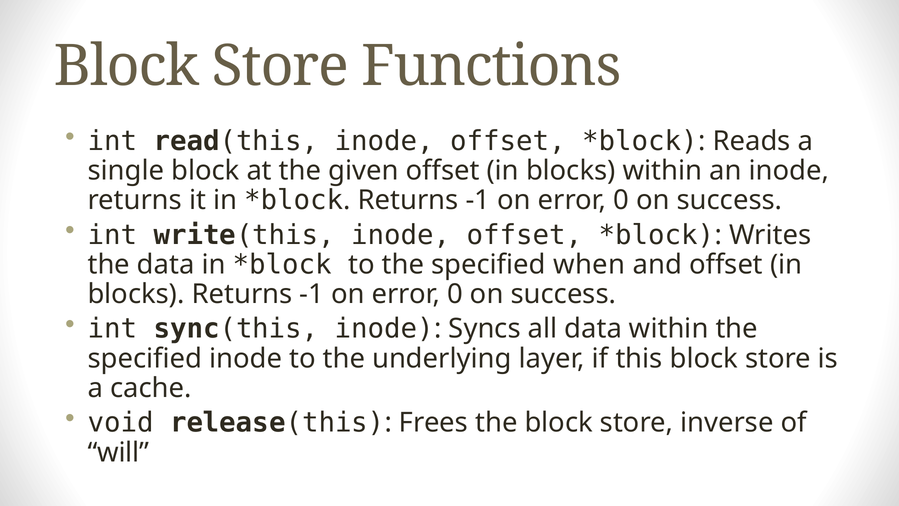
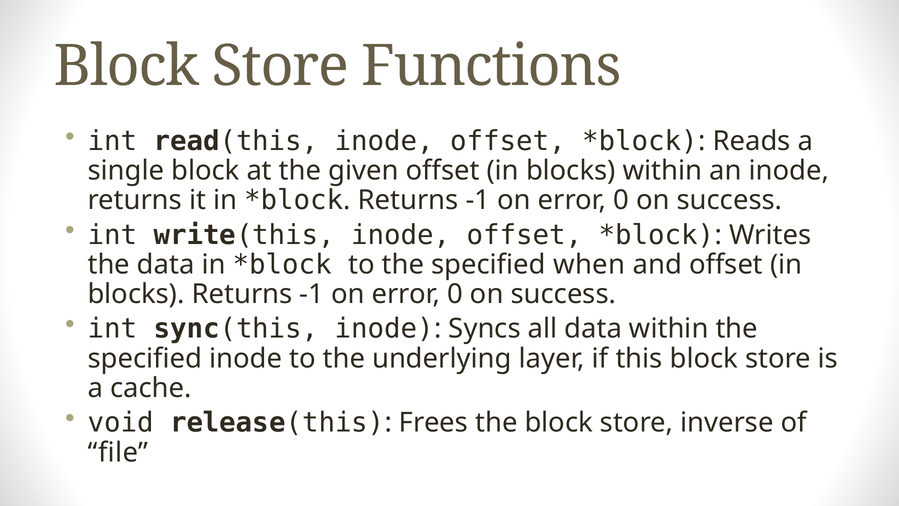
will: will -> file (118, 452)
